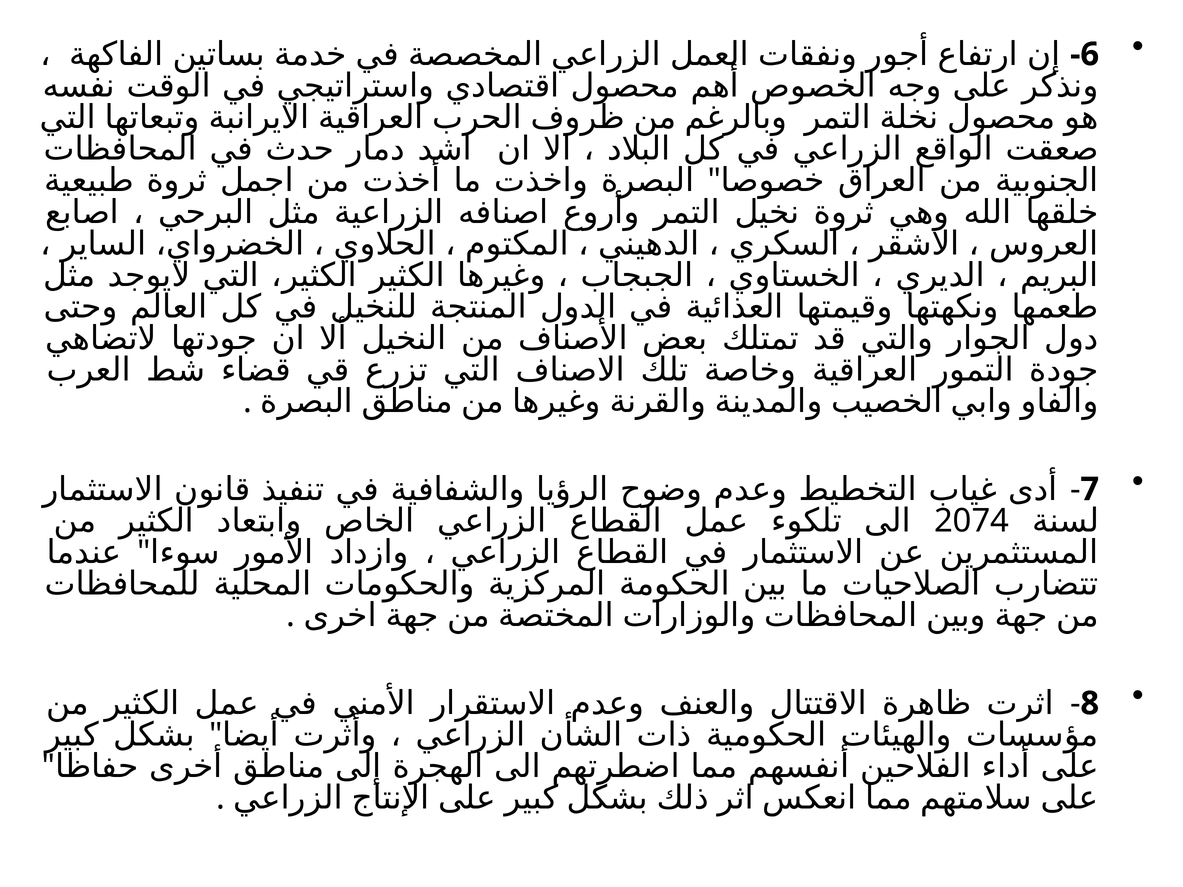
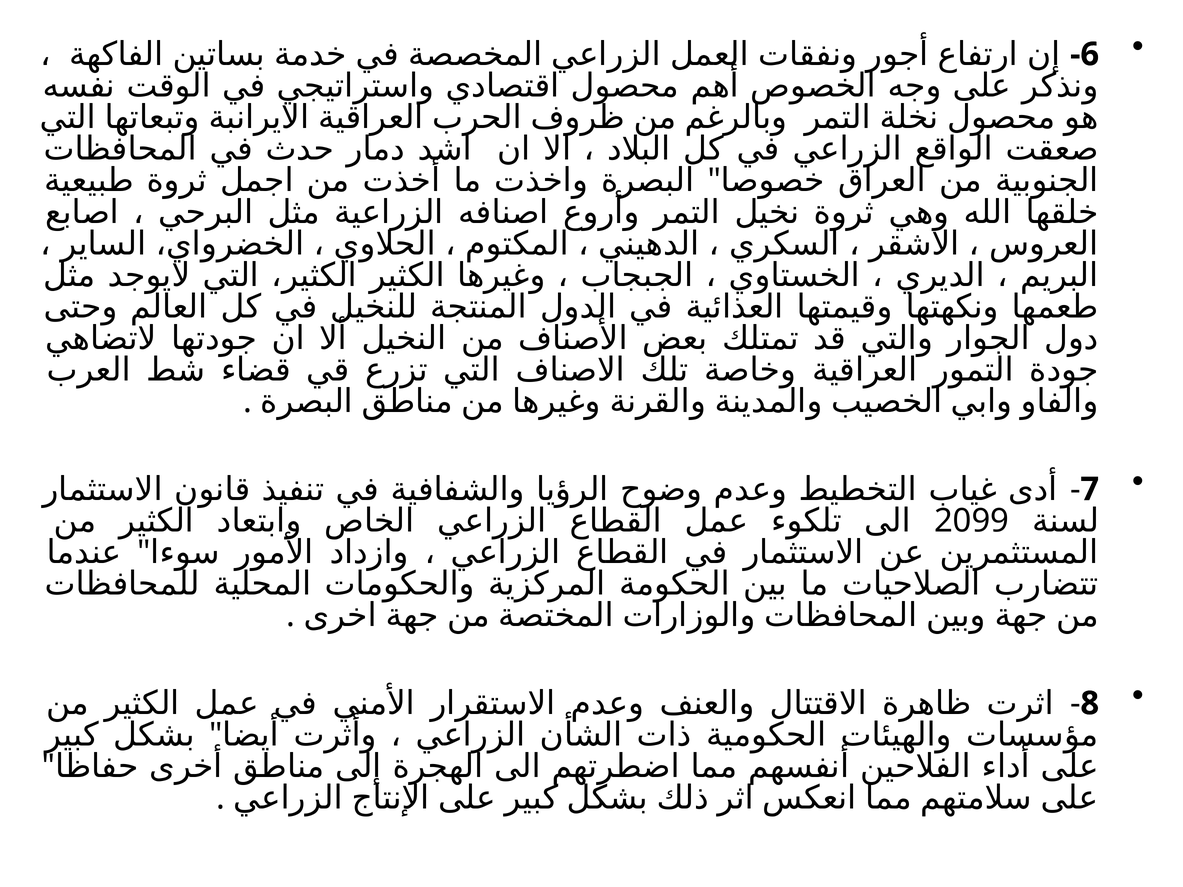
2074: 2074 -> 2099 (972, 521)
